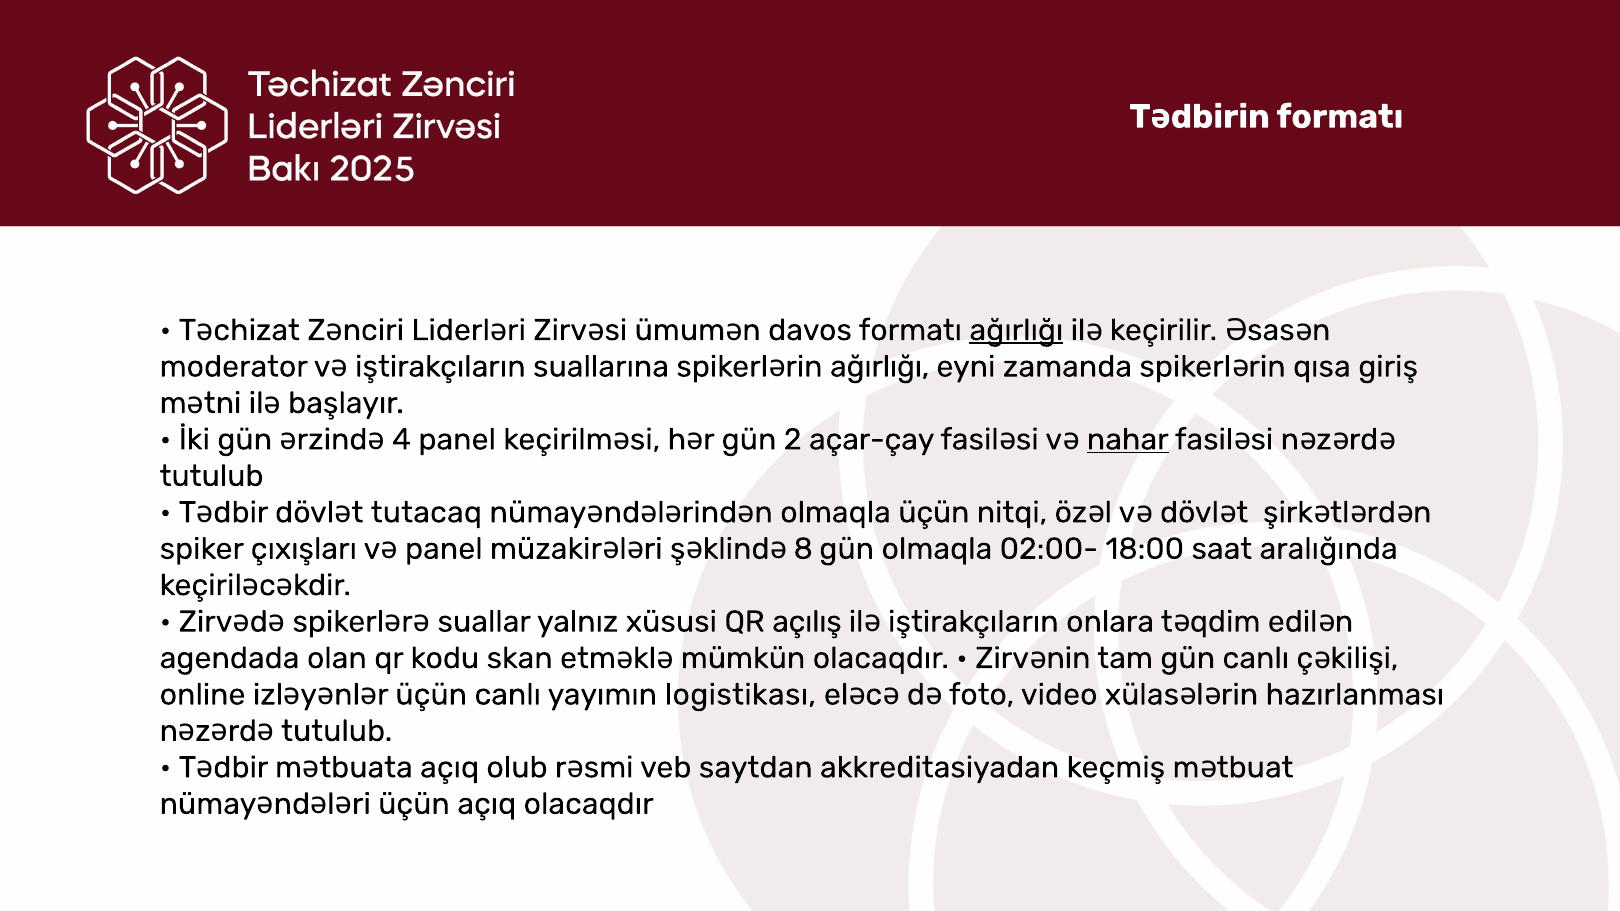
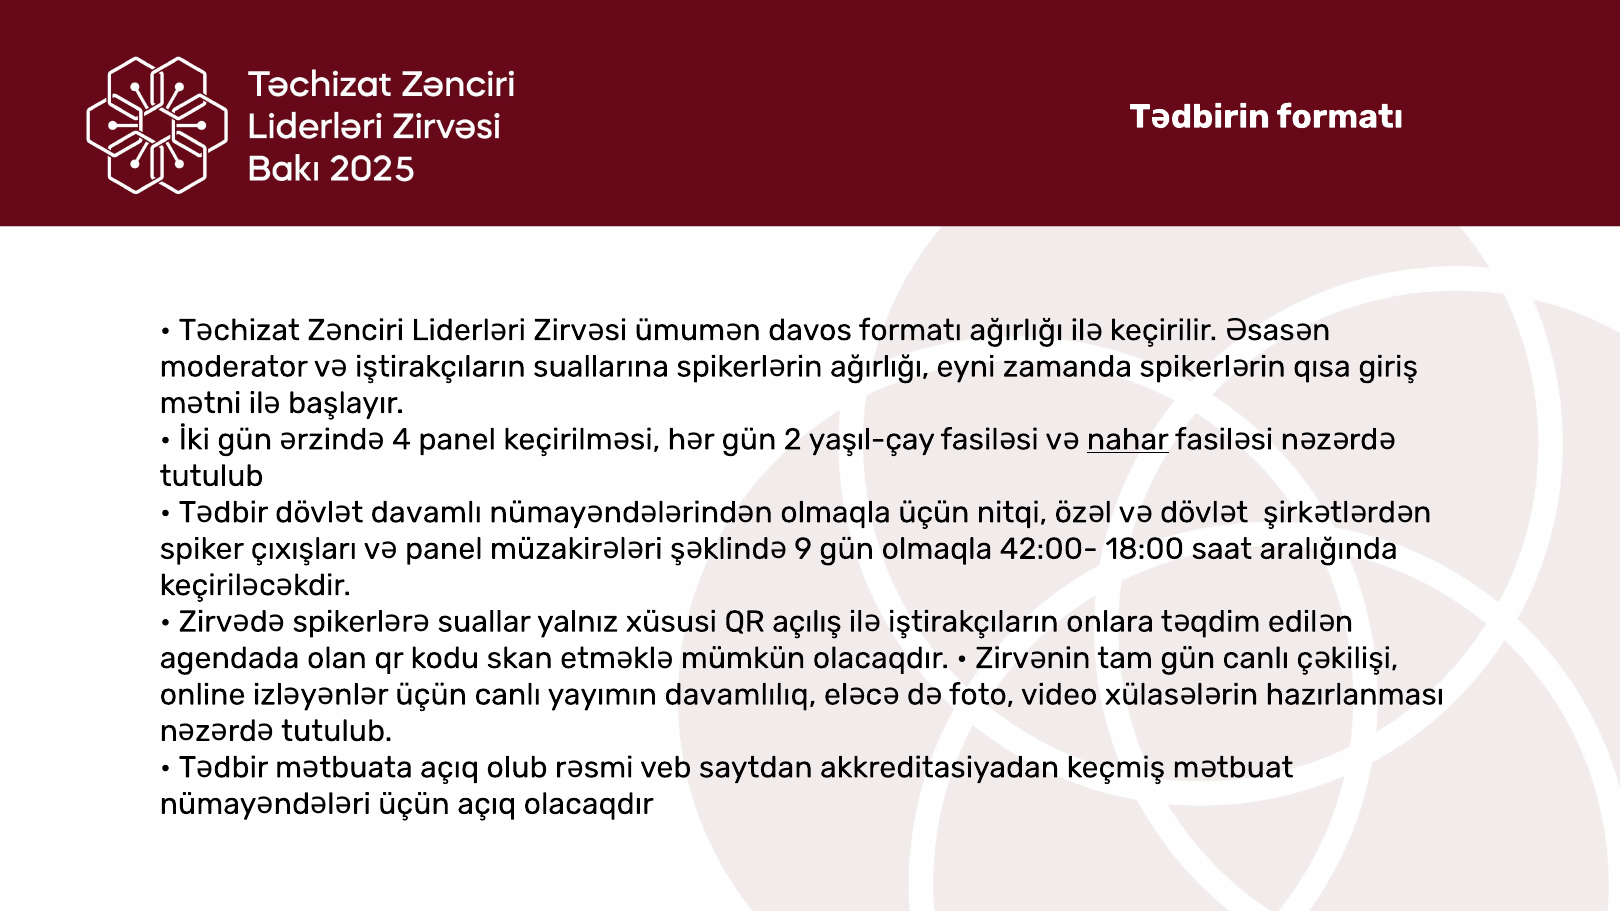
ağırlığı underline: present -> none (1016, 330)
açar-çay: açar-çay -> yaşıl-çay (872, 440)
tutacaq: tutacaq -> davamlı (426, 512)
8: 8 -> 9 (803, 549)
02:00-: 02:00- -> 42:00- (1049, 549)
logistikası: logistikası -> davamlılıq (740, 695)
